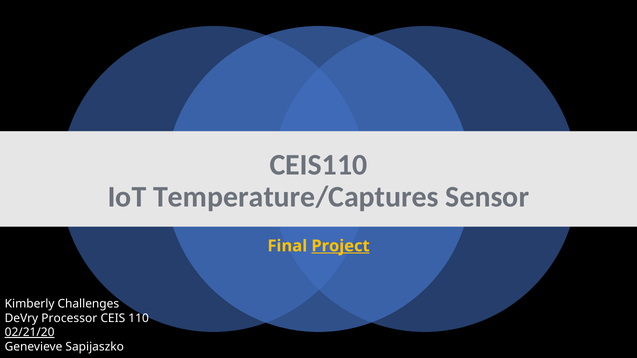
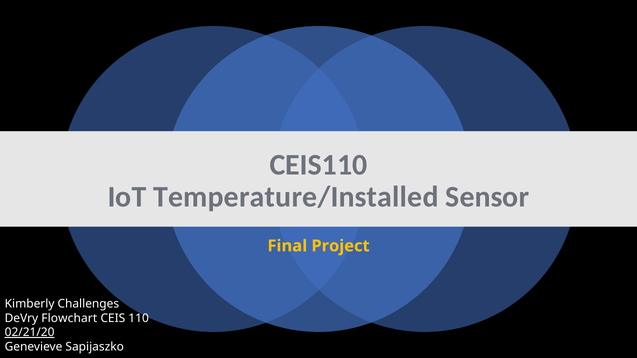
Temperature/Captures: Temperature/Captures -> Temperature/Installed (296, 197)
Project underline: present -> none (341, 246)
Processor: Processor -> Flowchart (69, 318)
